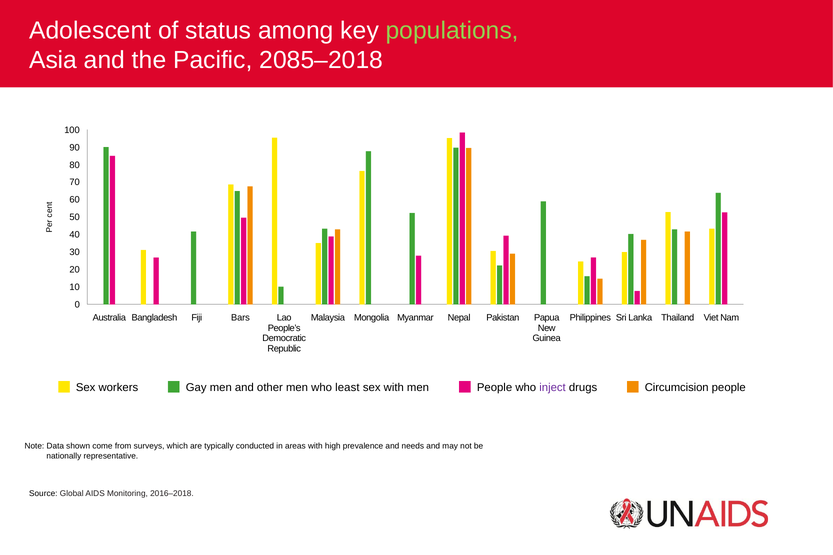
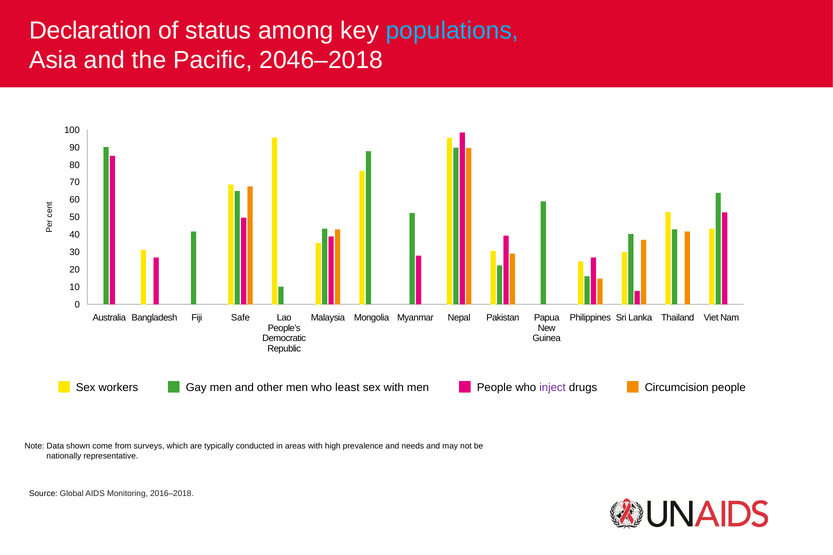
Adolescent: Adolescent -> Declaration (90, 31)
populations colour: light green -> light blue (452, 31)
2085–2018: 2085–2018 -> 2046–2018 (321, 60)
Bars: Bars -> Safe (240, 318)
